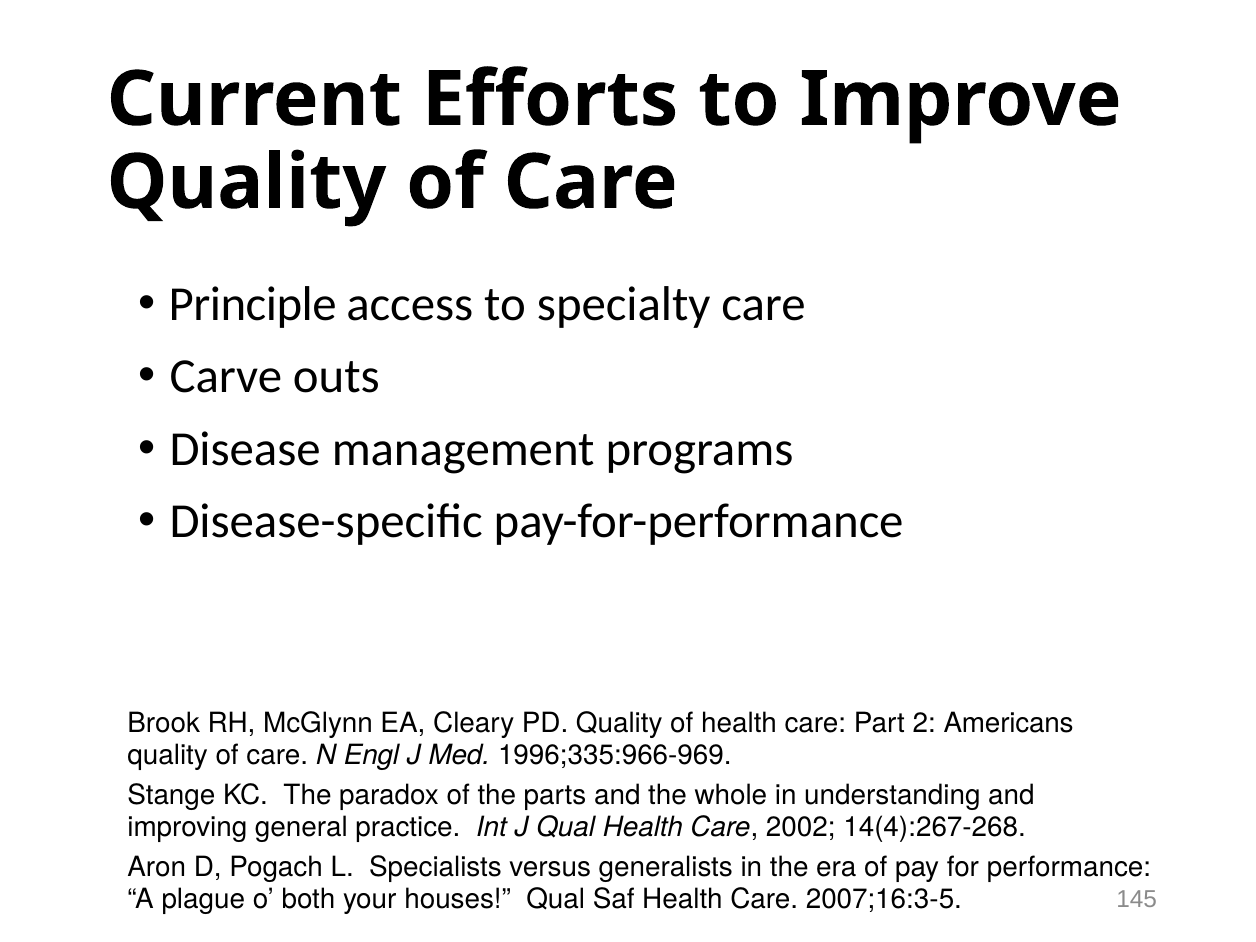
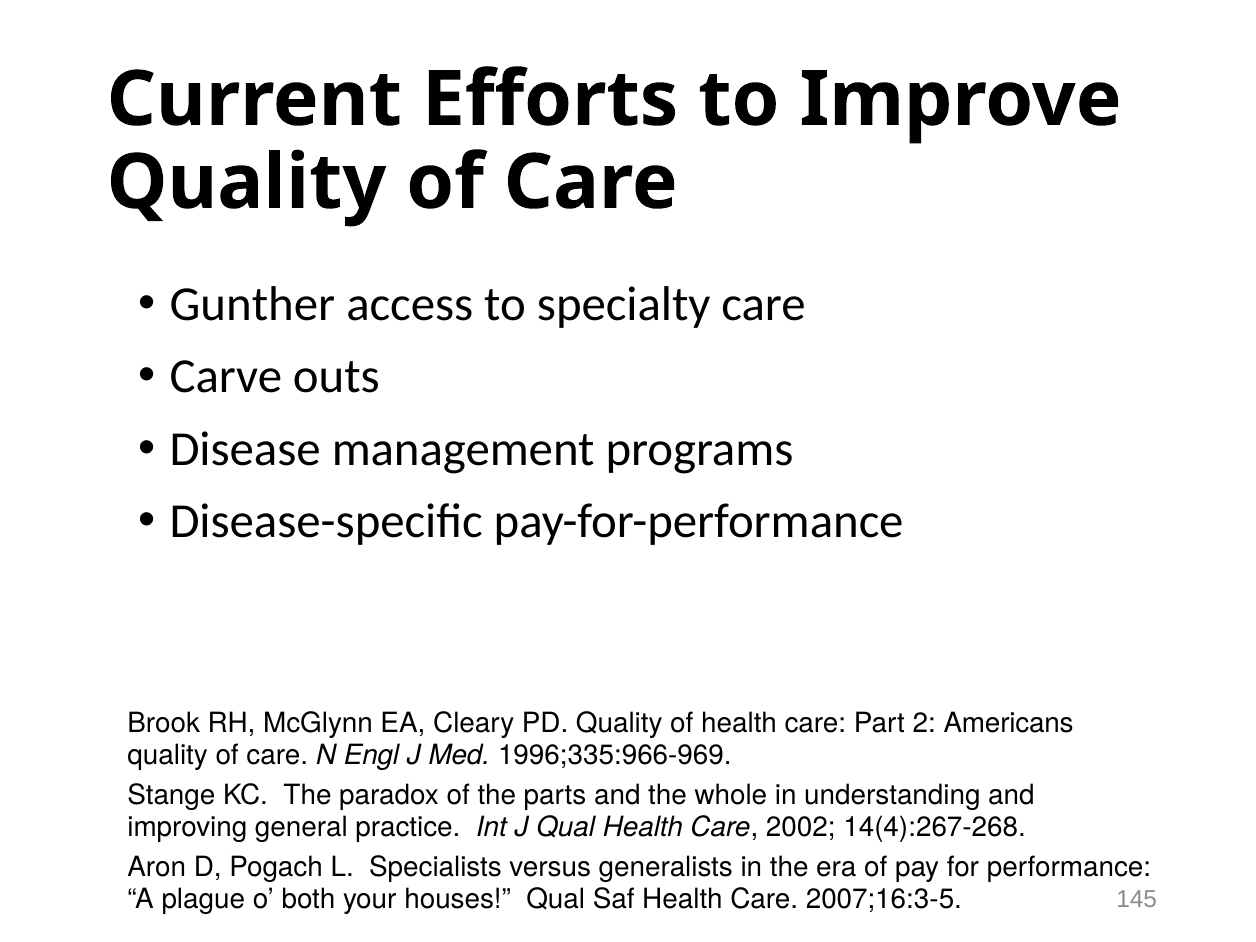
Principle: Principle -> Gunther (252, 305)
